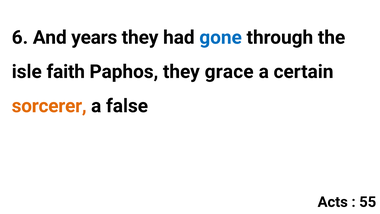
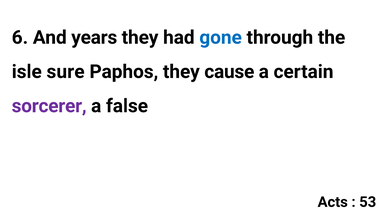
faith: faith -> sure (66, 72)
grace: grace -> cause (229, 72)
sorcerer colour: orange -> purple (49, 106)
55: 55 -> 53 (368, 202)
